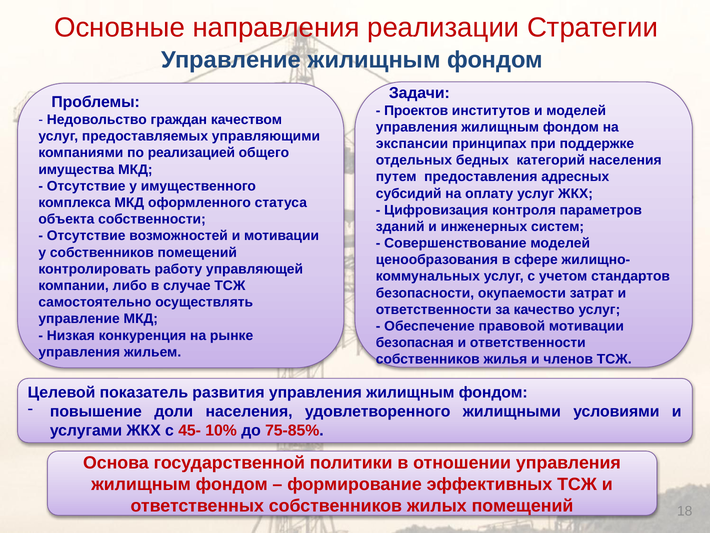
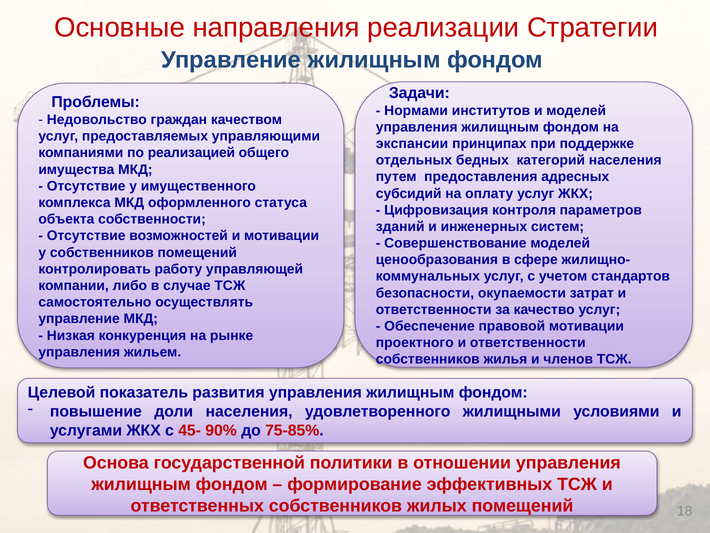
Проектов: Проектов -> Нормами (416, 110)
безопасная: безопасная -> проектного (415, 342)
10%: 10% -> 90% (221, 430)
